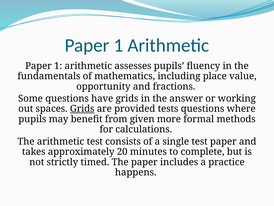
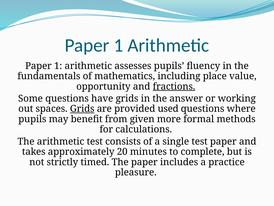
fractions underline: none -> present (174, 86)
tests: tests -> used (168, 109)
happens: happens -> pleasure (136, 172)
